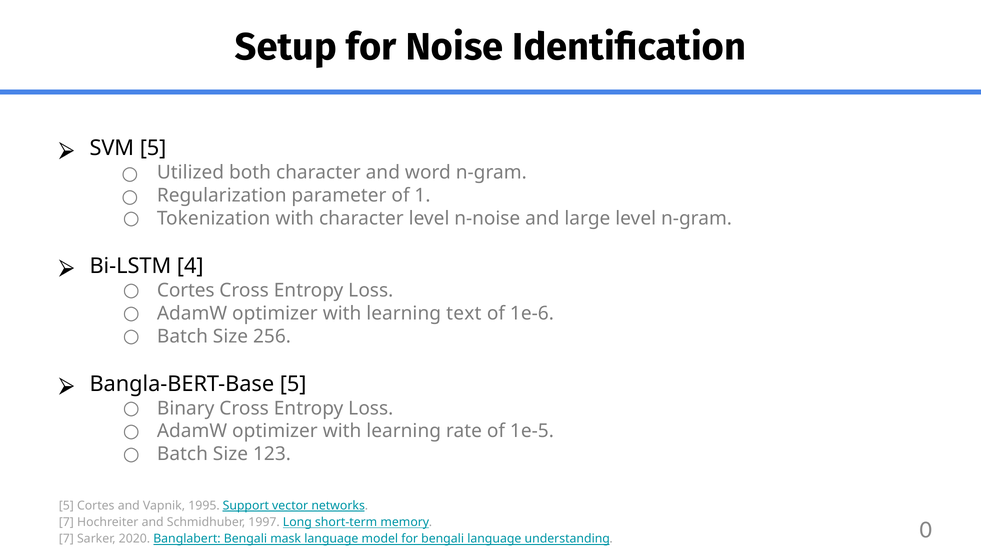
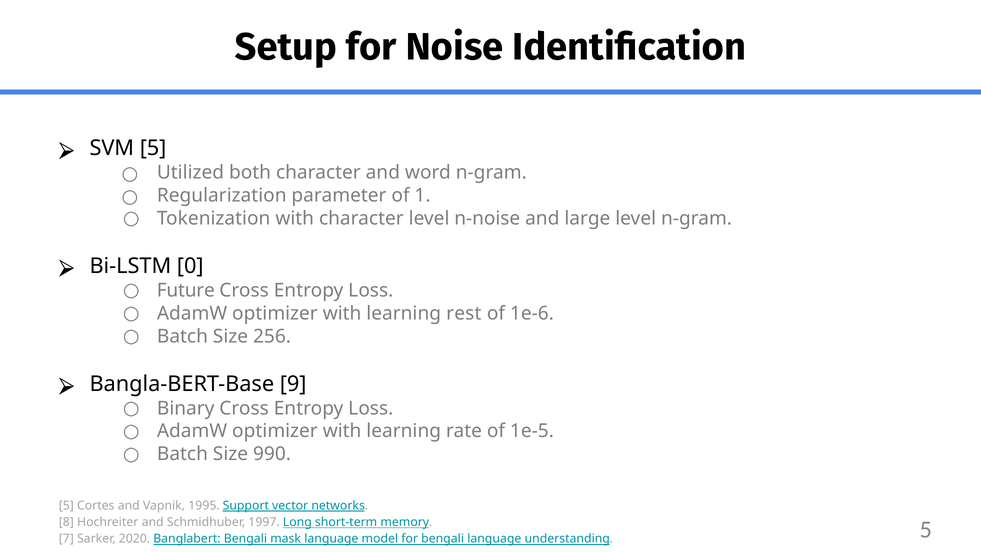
4: 4 -> 0 (190, 266)
Cortes: Cortes -> Future (186, 290)
text: text -> rest (464, 313)
Bangla-BERT-Base 5: 5 -> 9 (293, 384)
123: 123 -> 990 (272, 454)
7: 7 -> 8 (66, 522)
understanding 0: 0 -> 5 (926, 530)
